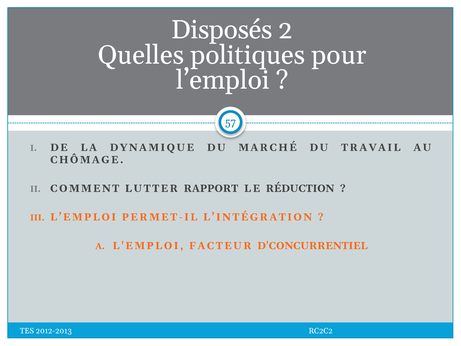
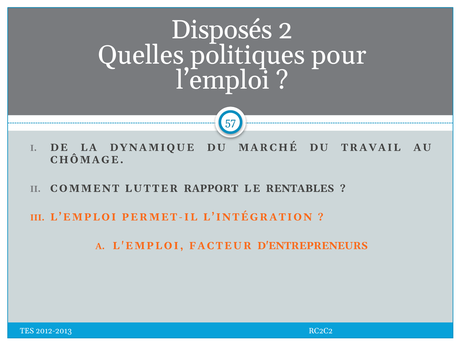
RÉDUCTION: RÉDUCTION -> RENTABLES (300, 188)
D'CONCURRENTIEL: D'CONCURRENTIEL -> D'ENTREPRENEURS (313, 246)
